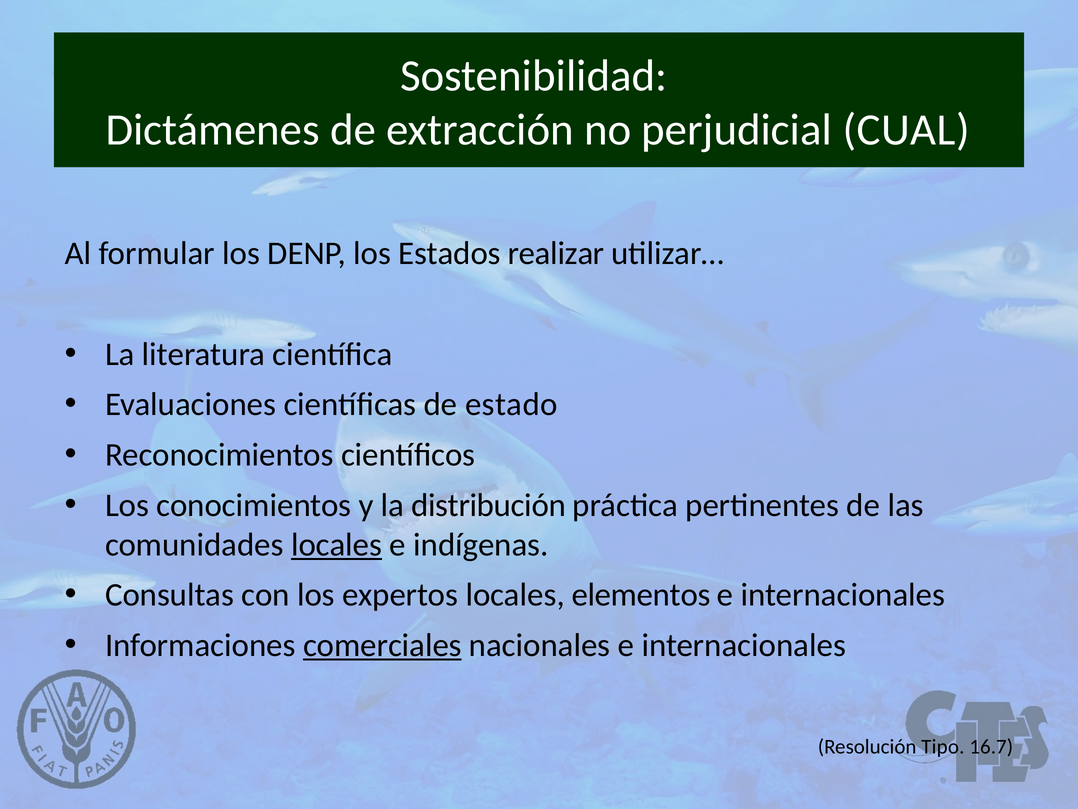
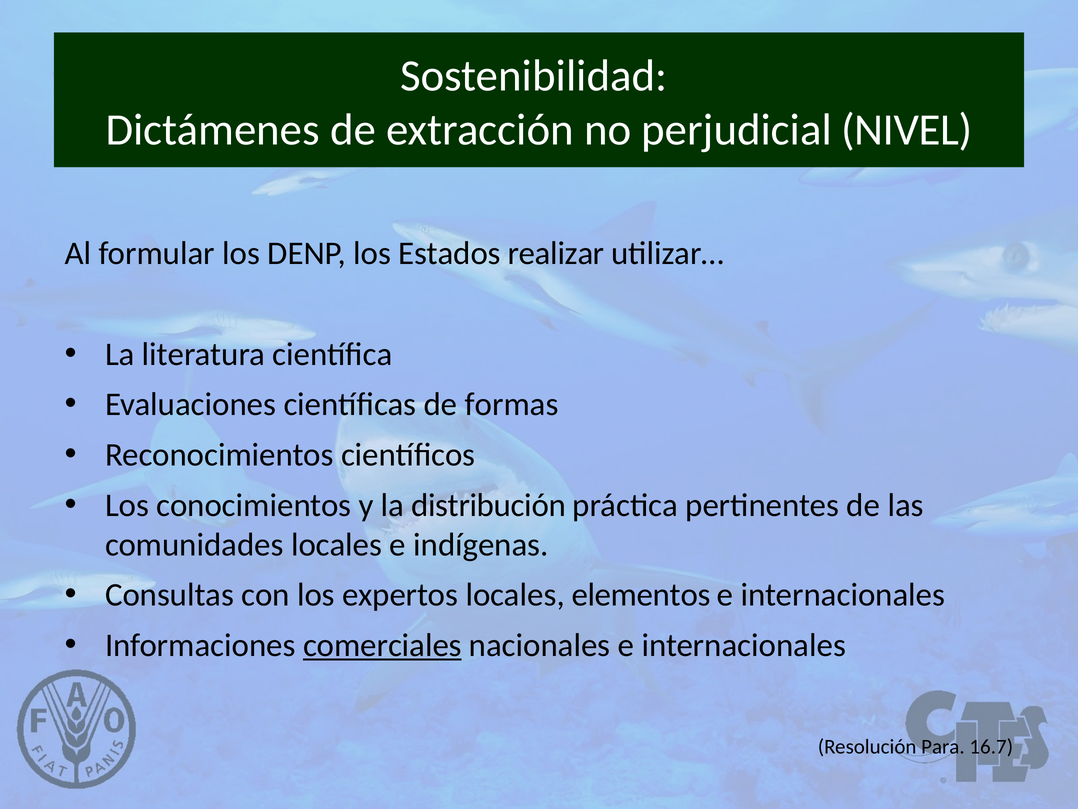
CUAL: CUAL -> NIVEL (907, 130)
estado: estado -> formas (512, 404)
locales underline: present -> none (337, 544)
Tipo: Tipo -> Para (943, 747)
